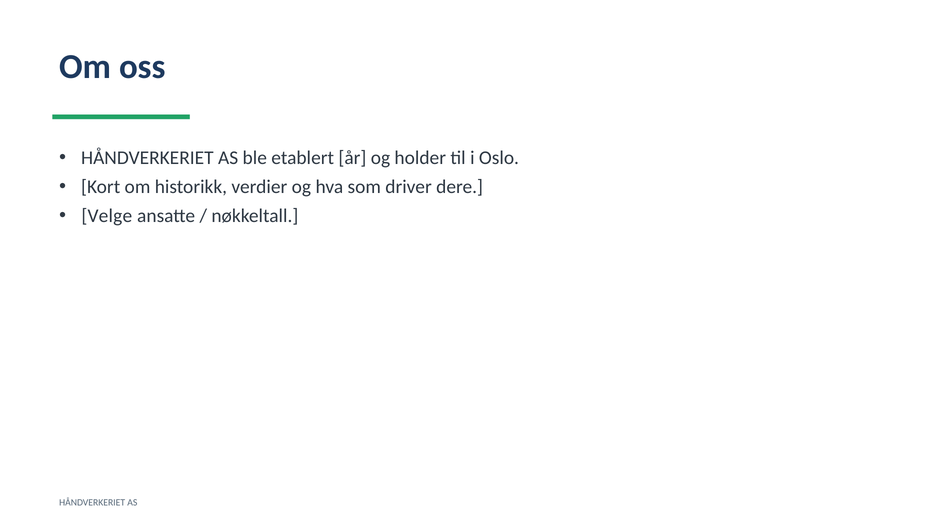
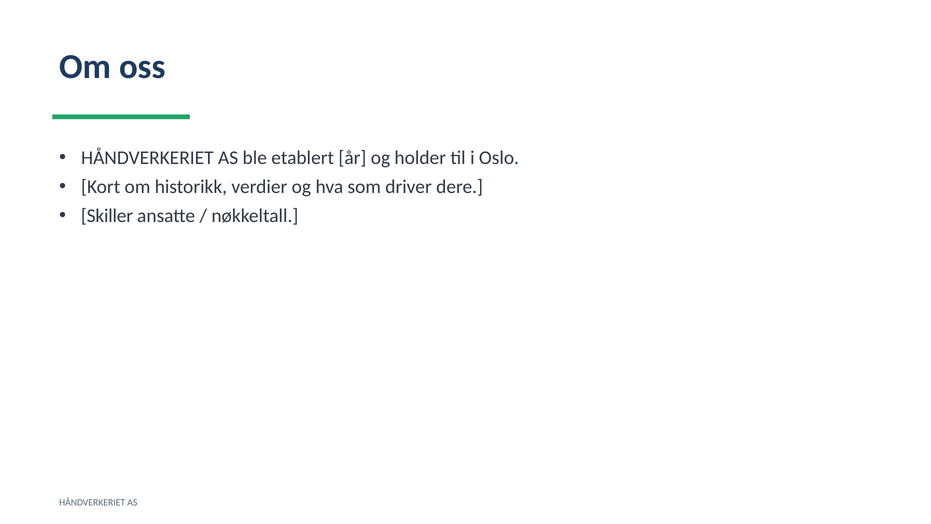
Velge: Velge -> Skiller (107, 216)
